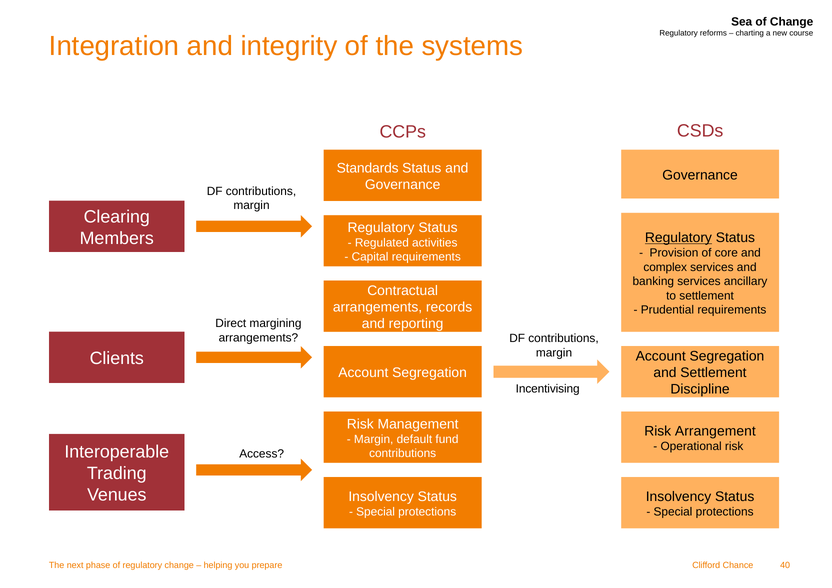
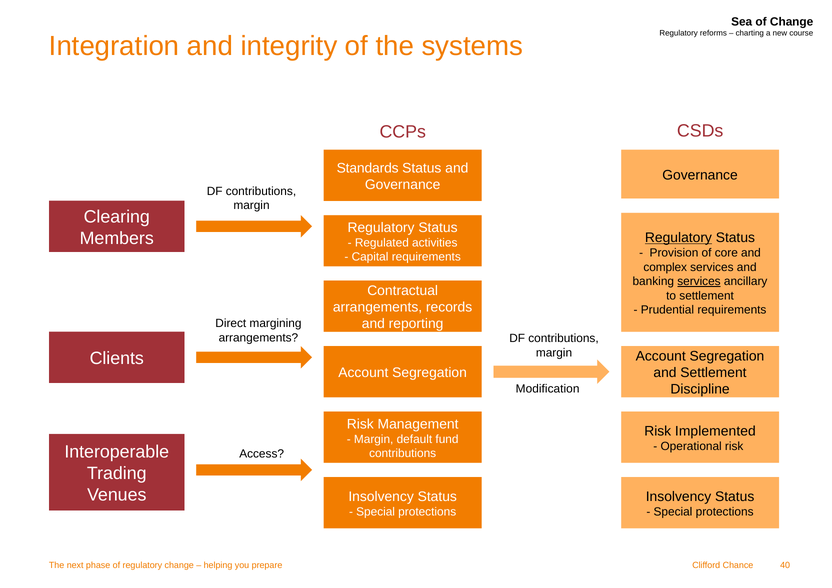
services underline: none -> present (699, 282)
Incentivising: Incentivising -> Modification (548, 389)
Arrangement: Arrangement -> Implemented (715, 431)
